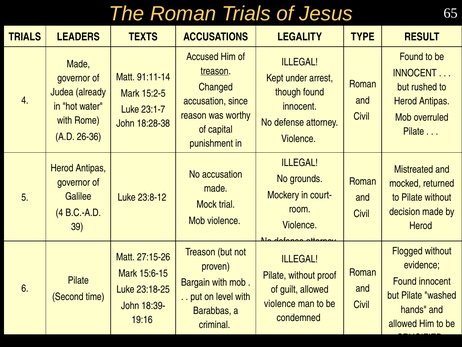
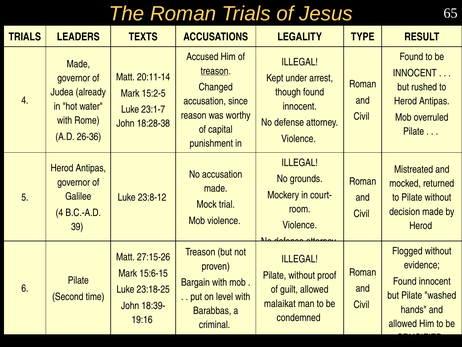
91:11-14: 91:11-14 -> 20:11-14 (154, 77)
violence: violence -> malaikat (280, 303)
